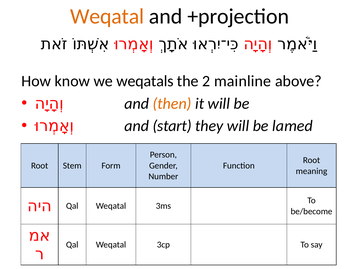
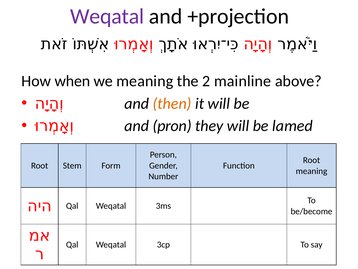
Weqatal colour: orange -> purple (107, 16)
know: know -> when (72, 81)
we weqatals: weqatals -> meaning (145, 81)
start: start -> pron (172, 126)
